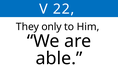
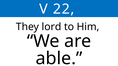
only: only -> lord (51, 27)
